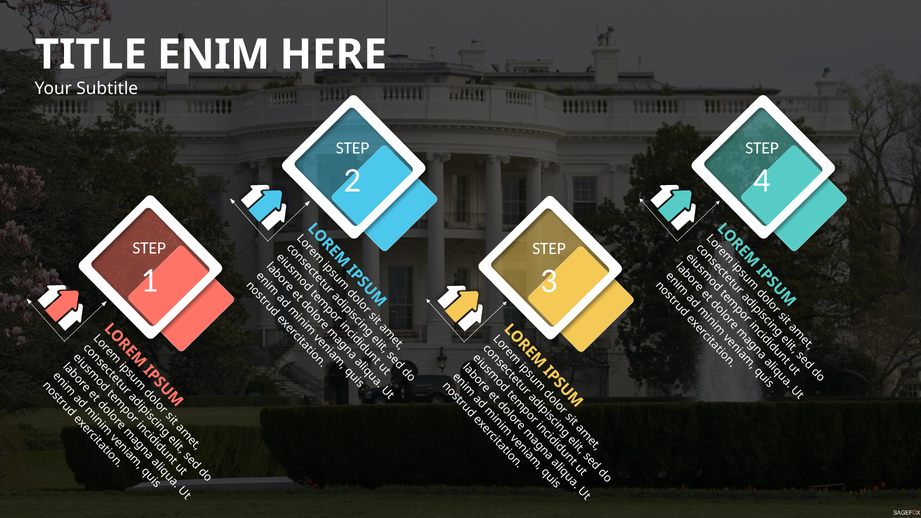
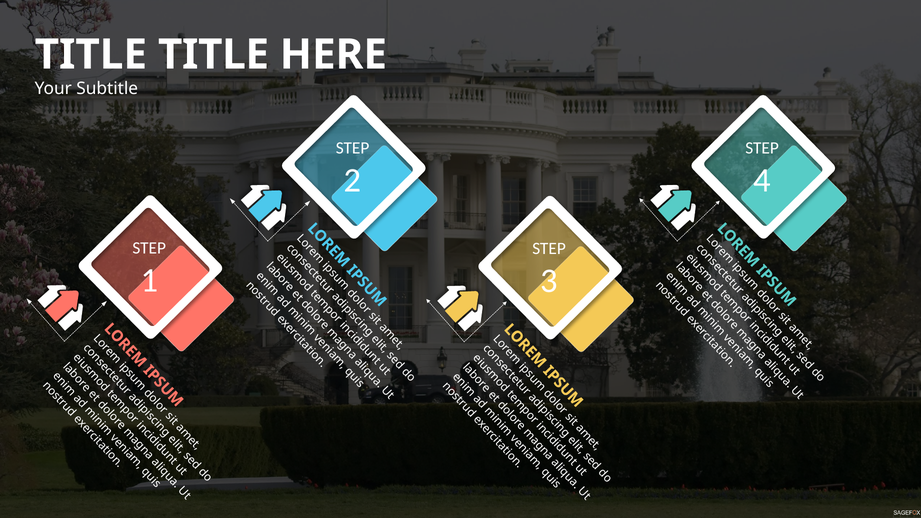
ENIM: ENIM -> TITLE (214, 55)
